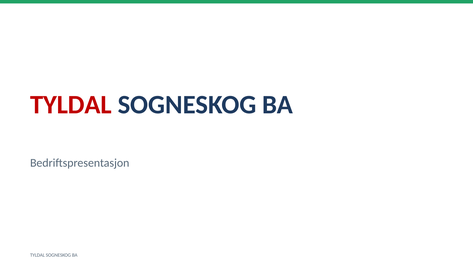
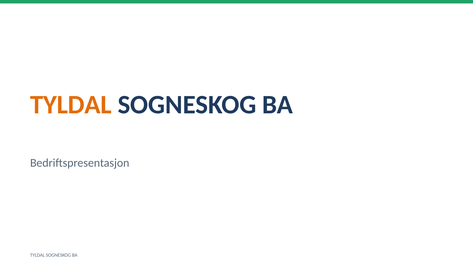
TYLDAL colour: red -> orange (71, 105)
